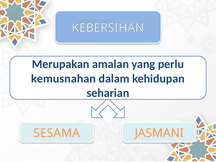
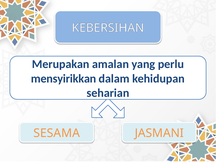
kemusnahan: kemusnahan -> mensyirikkan (64, 79)
